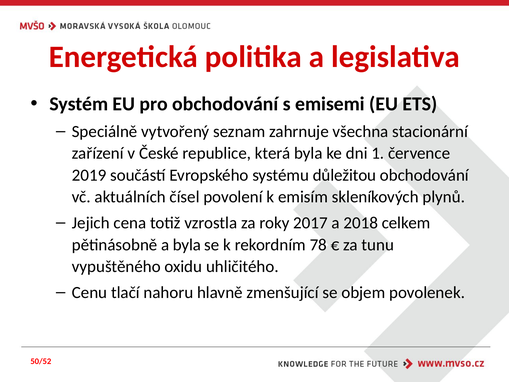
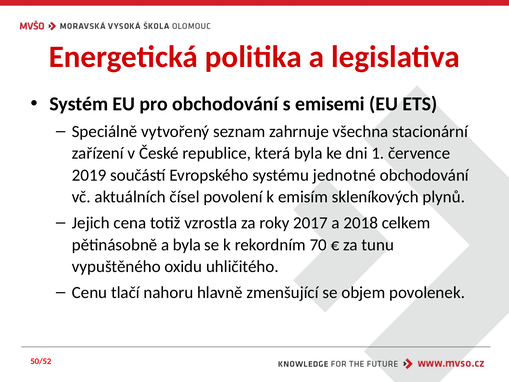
důležitou: důležitou -> jednotné (344, 175)
78: 78 -> 70 (318, 245)
